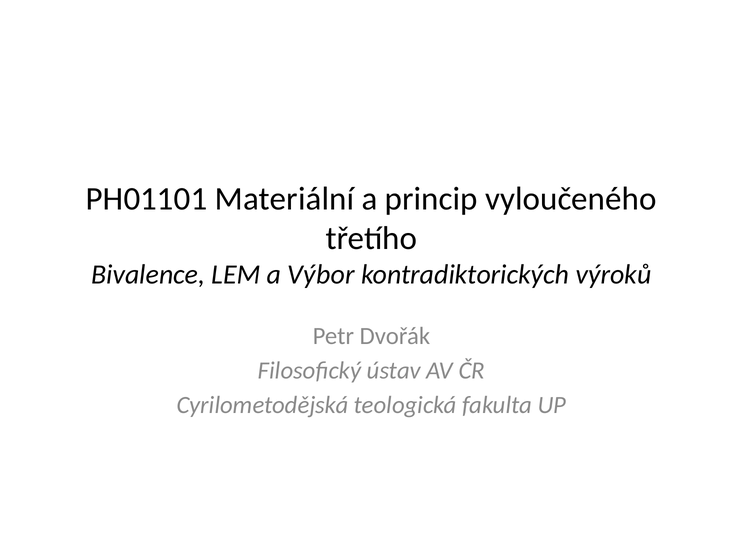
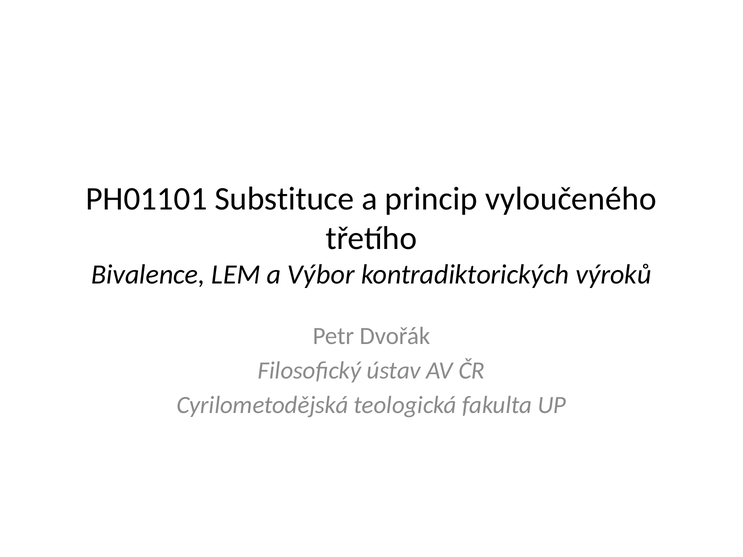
Materiální: Materiální -> Substituce (284, 199)
